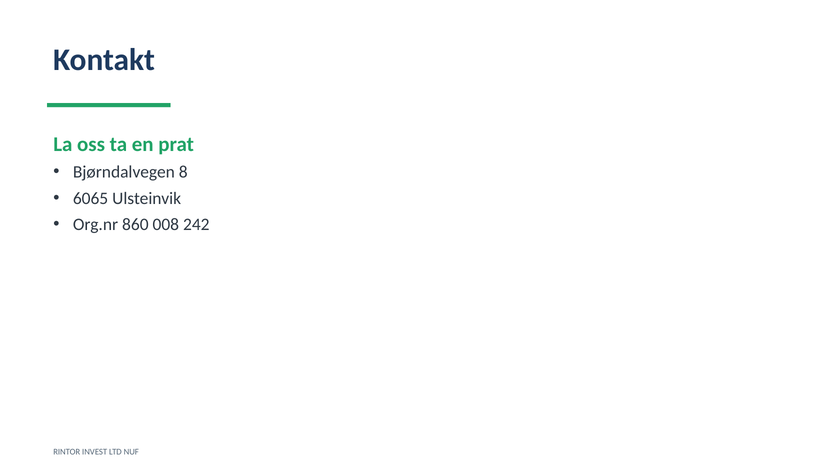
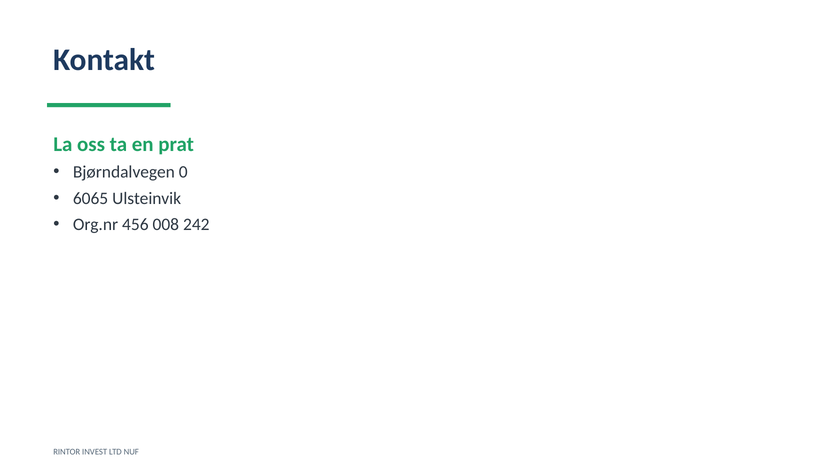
8: 8 -> 0 (183, 172)
860: 860 -> 456 (135, 224)
